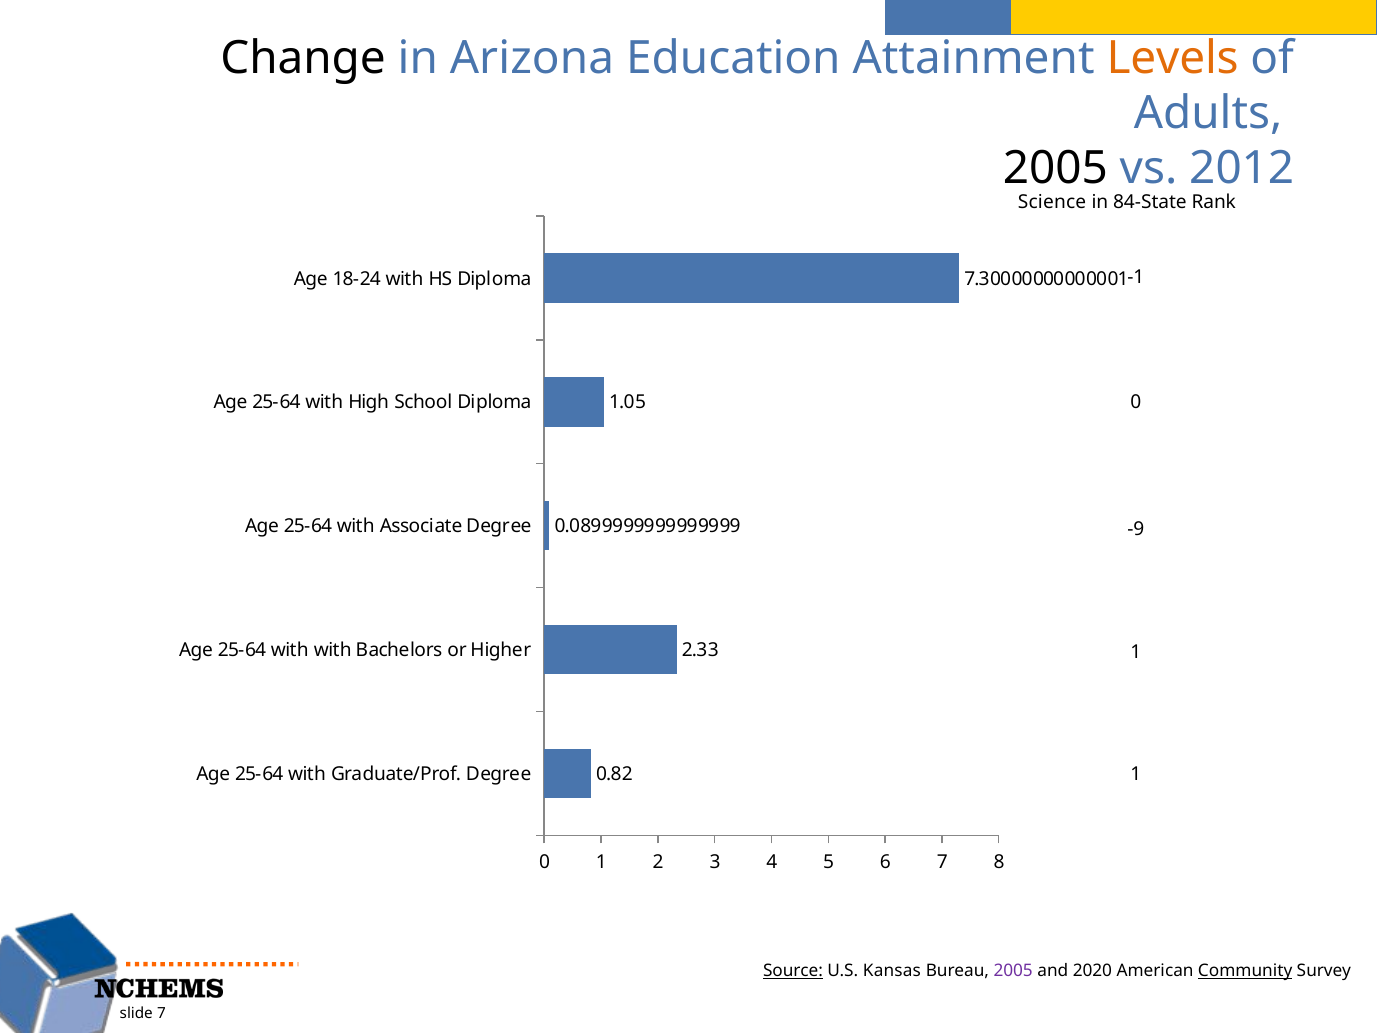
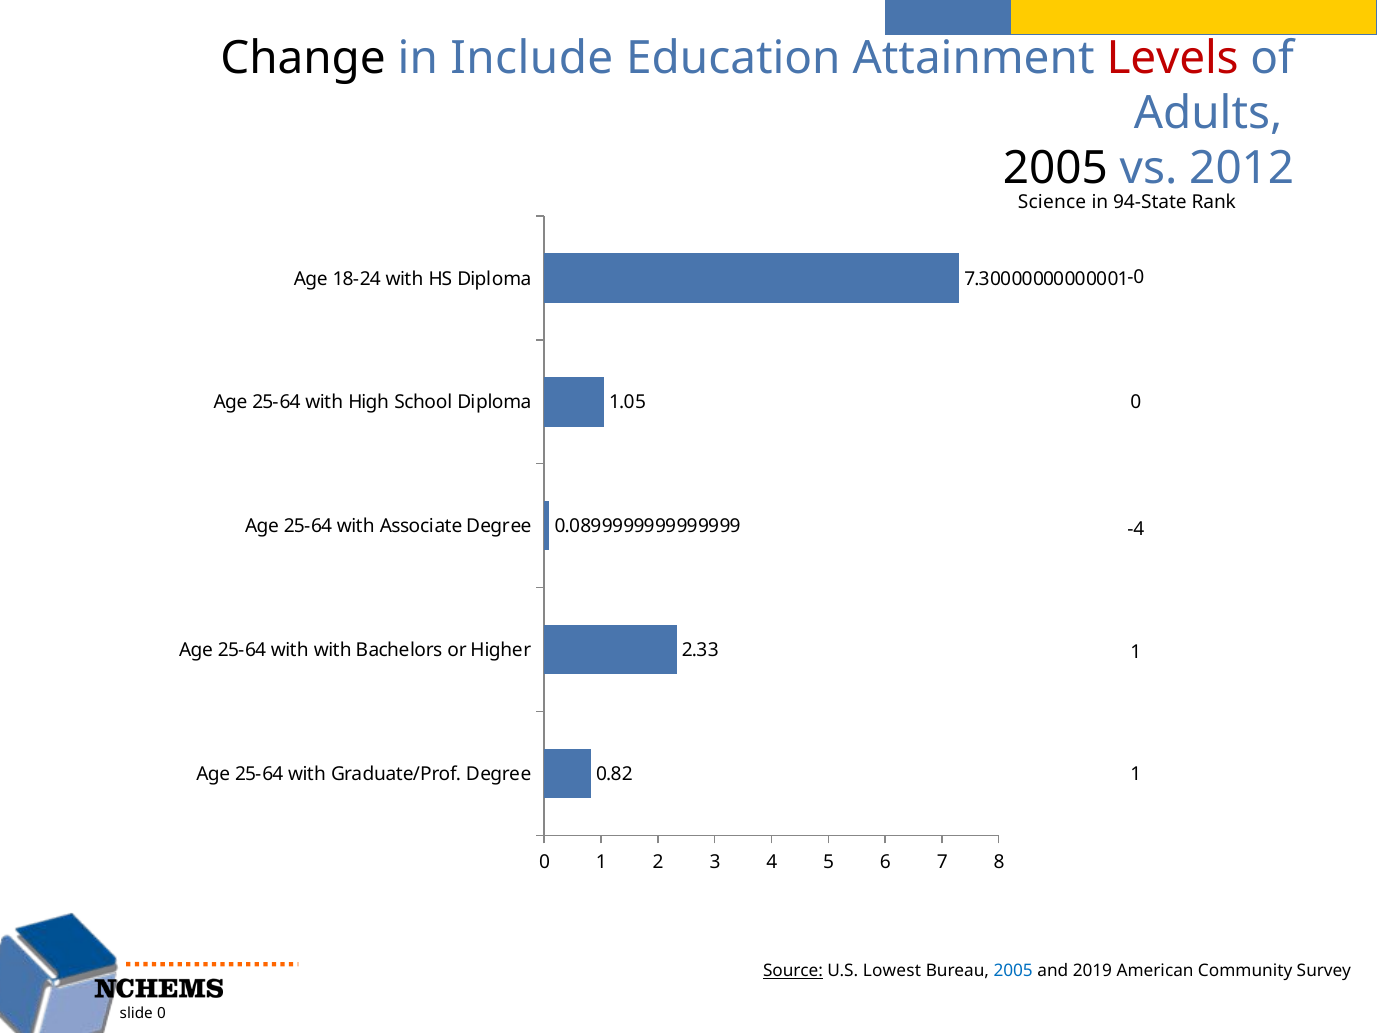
Arizona: Arizona -> Include (532, 58)
Levels colour: orange -> red (1173, 58)
84-State: 84-State -> 94-State (1150, 203)
-1: -1 -> -0 (1136, 278)
-9: -9 -> -4 (1136, 529)
Kansas: Kansas -> Lowest (892, 971)
2005 colour: purple -> blue (1013, 971)
2020: 2020 -> 2019 (1092, 971)
Community underline: present -> none (1245, 971)
slide 7: 7 -> 0 (161, 1013)
